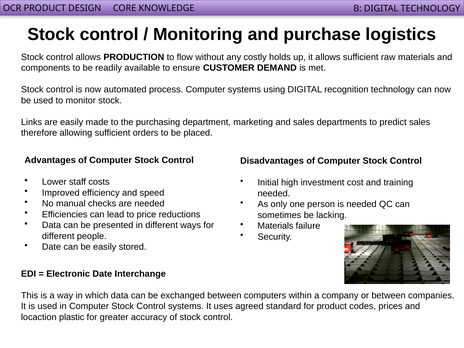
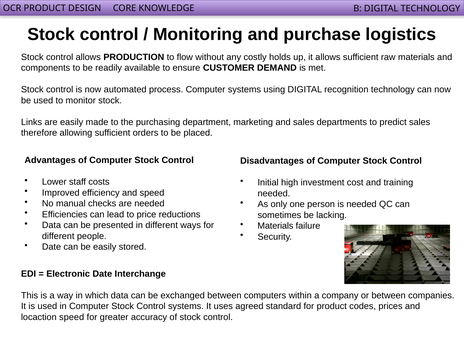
locaction plastic: plastic -> speed (72, 317)
